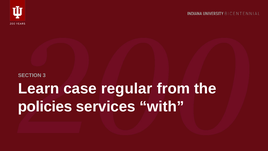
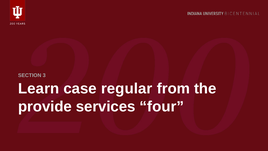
policies: policies -> provide (45, 106)
with: with -> four (162, 106)
